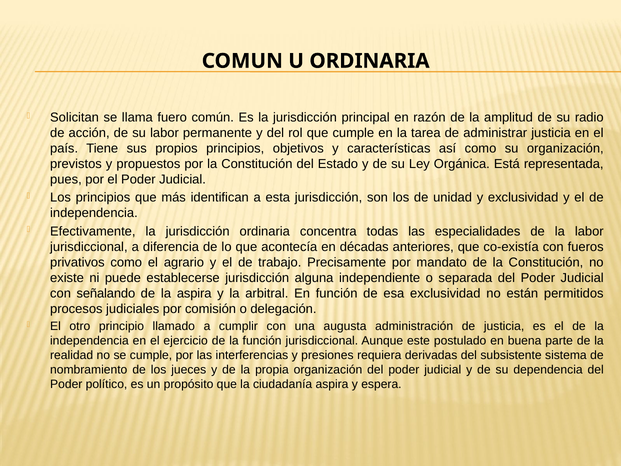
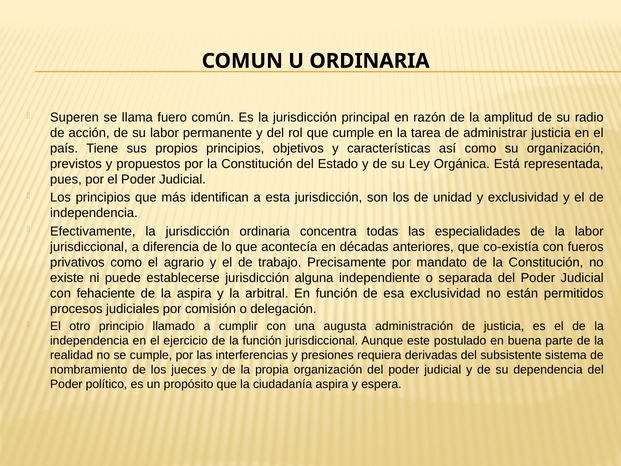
Solicitan: Solicitan -> Superen (75, 117)
señalando: señalando -> fehaciente (106, 293)
